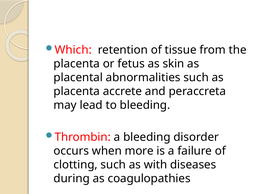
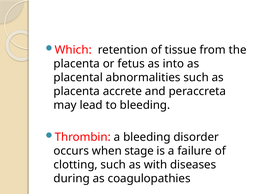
skin: skin -> into (173, 64)
more: more -> stage (139, 151)
